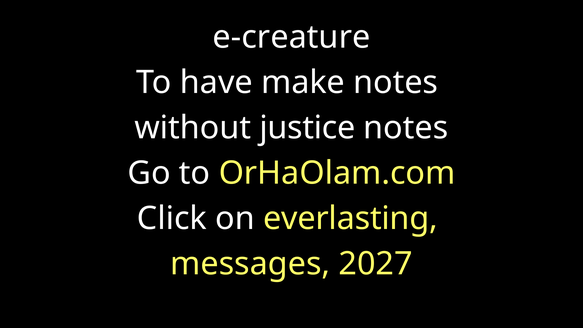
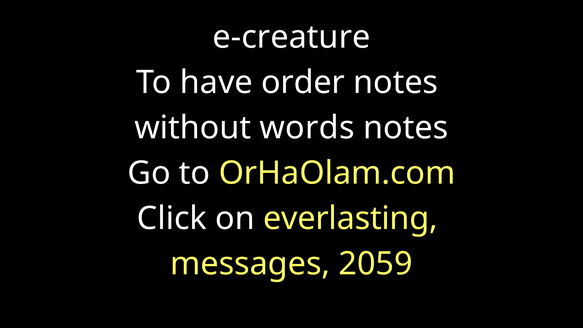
make: make -> order (303, 83)
justice: justice -> words (307, 128)
2027: 2027 -> 2059 (376, 264)
